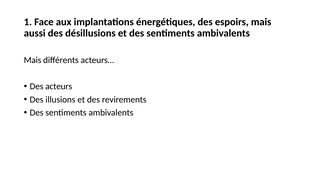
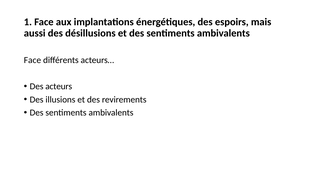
Mais: Mais -> Face (32, 60)
